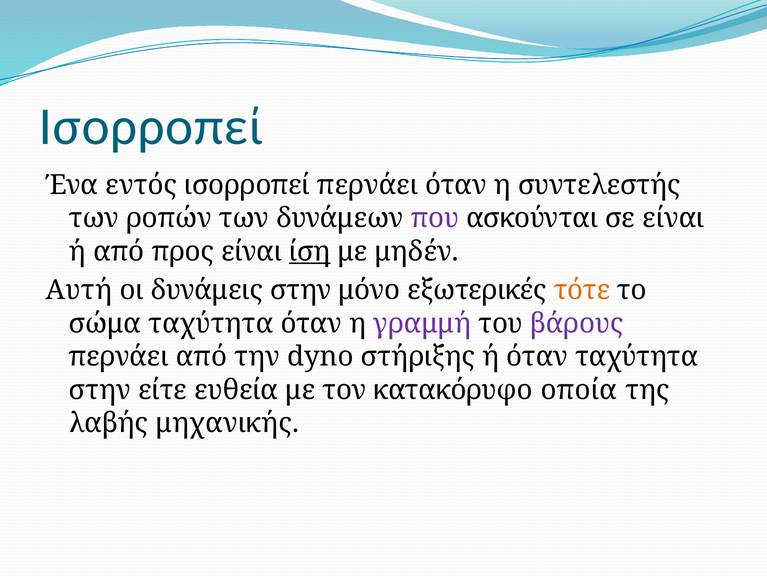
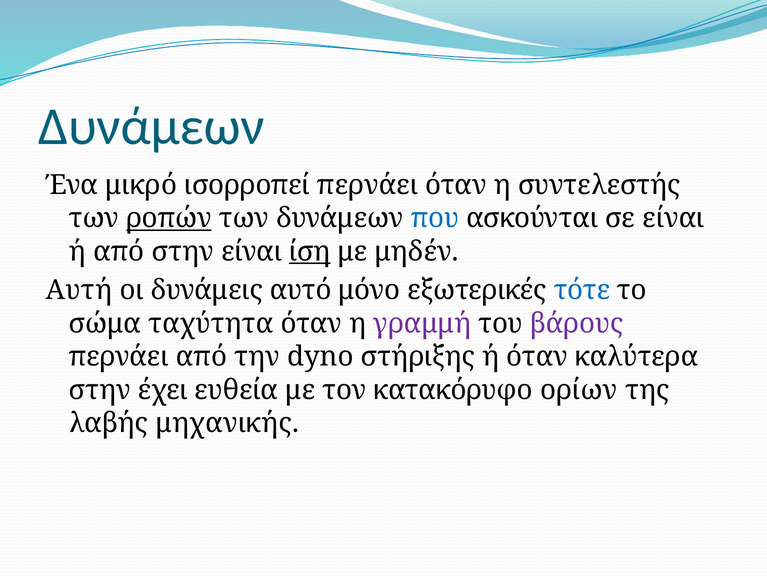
Ισορροπεί: Ισορροπεί -> Δυνάμεων (151, 127)
εντός: εντός -> μικρό (141, 185)
ροπών underline: none -> present (169, 218)
που colour: purple -> blue (435, 218)
από προς: προς -> στην (183, 251)
δυνάμεις στην: στην -> αυτό (301, 290)
τότε colour: orange -> blue (582, 290)
όταν ταχύτητα: ταχύτητα -> καλύτερα (637, 356)
είτε: είτε -> έχει (163, 389)
οποία: οποία -> ορίων (579, 389)
